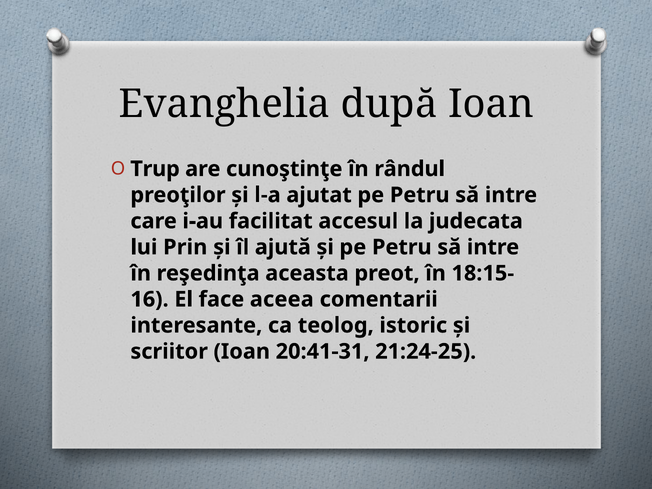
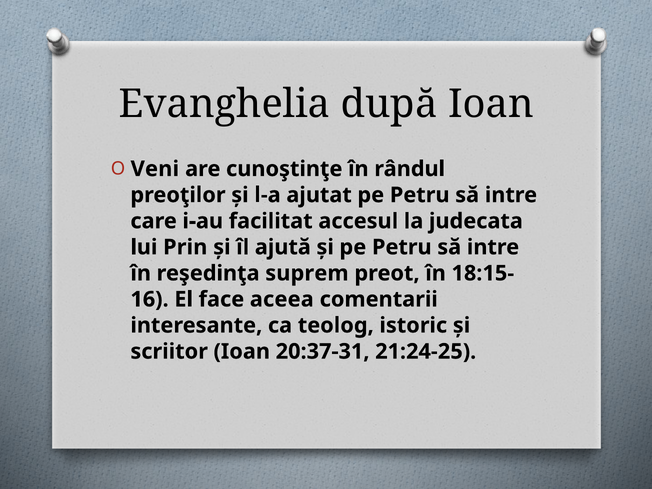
Trup: Trup -> Veni (155, 169)
aceasta: aceasta -> suprem (307, 273)
20:41-31: 20:41-31 -> 20:37-31 (323, 352)
